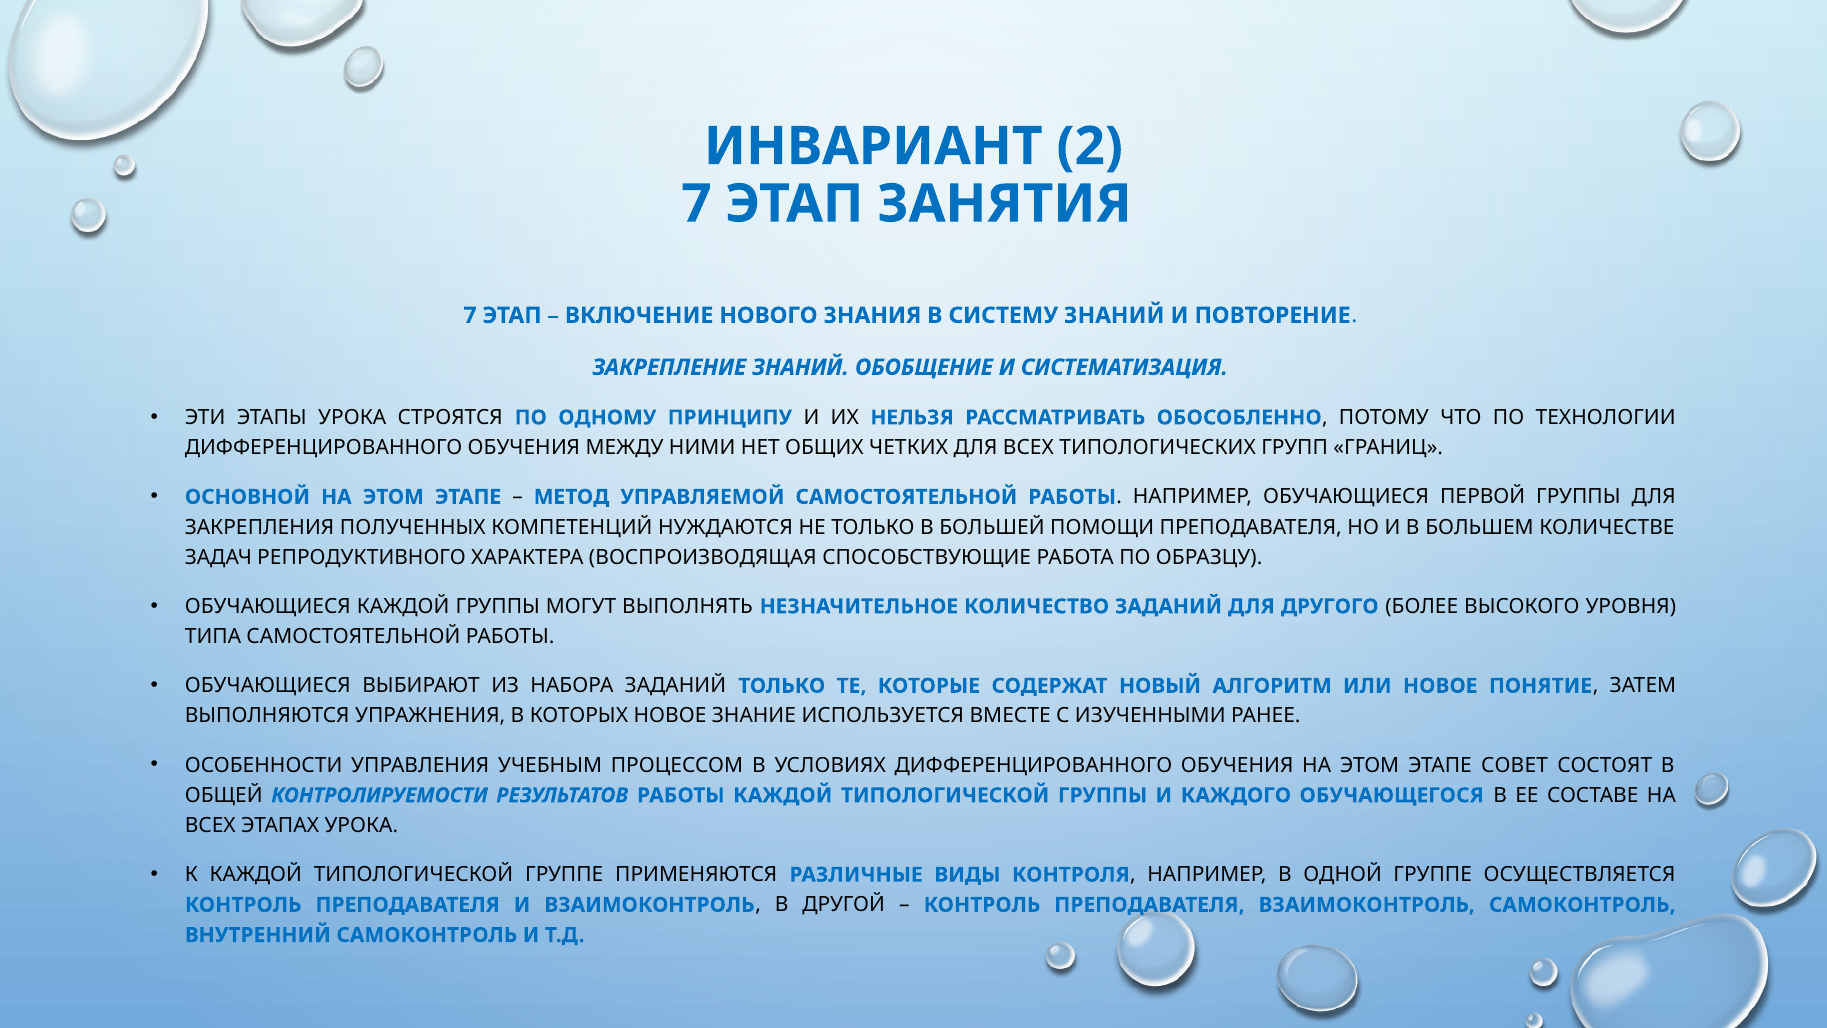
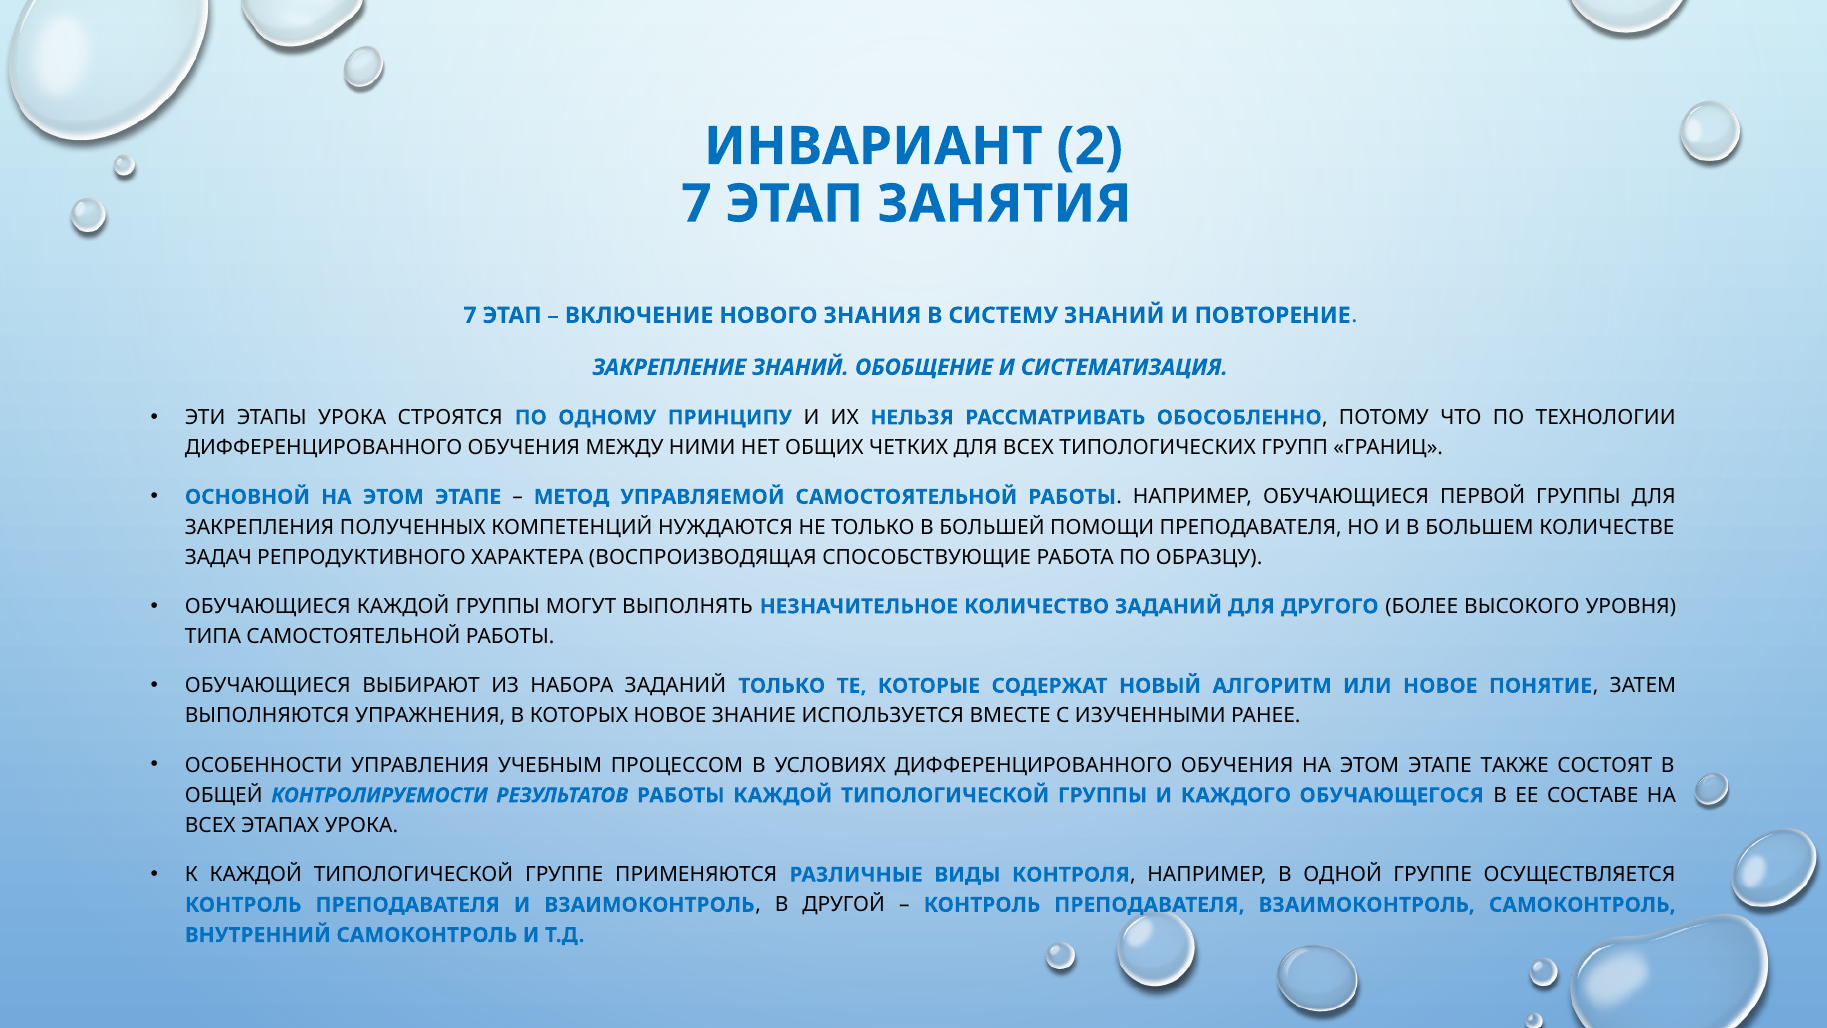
СОВЕТ: СОВЕТ -> ТАКЖЕ (1515, 765)
